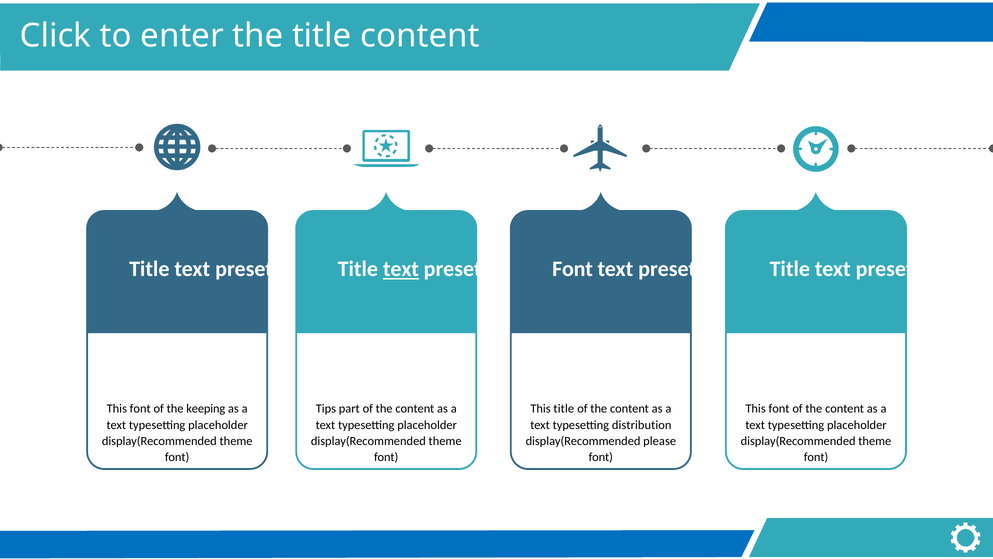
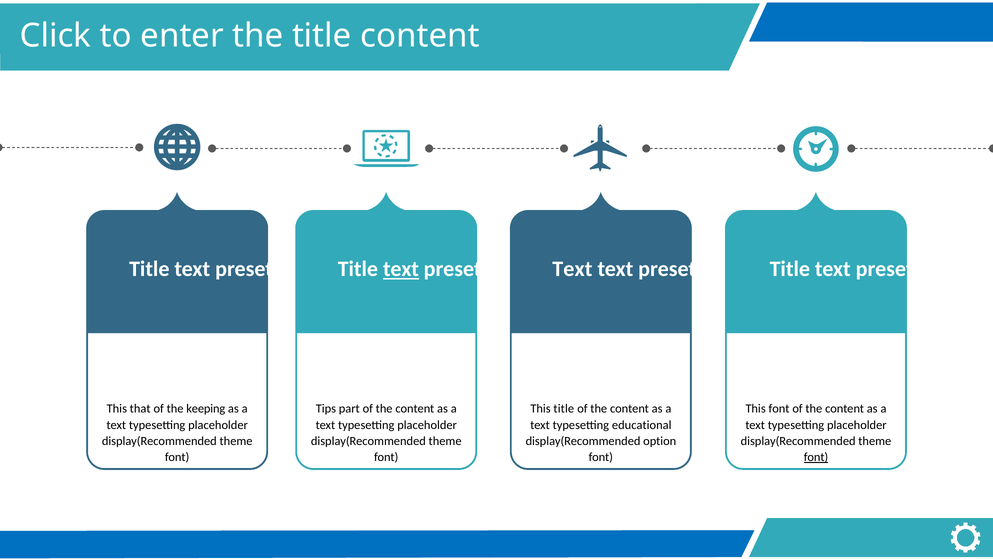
Font: Font -> Text (572, 269)
font: font -> that (140, 409)
distribution: distribution -> educational (642, 425)
please: please -> option (660, 441)
font underline: none -> present (816, 457)
